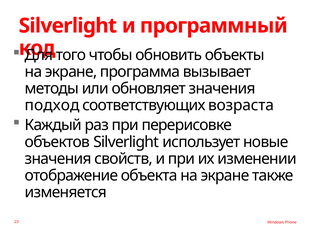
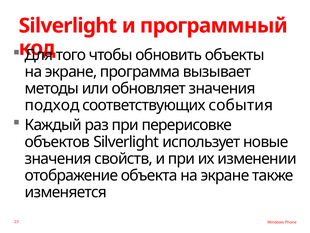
возраста: возраста -> события (241, 105)
